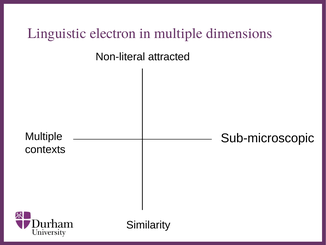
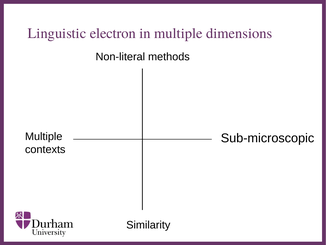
attracted: attracted -> methods (169, 57)
